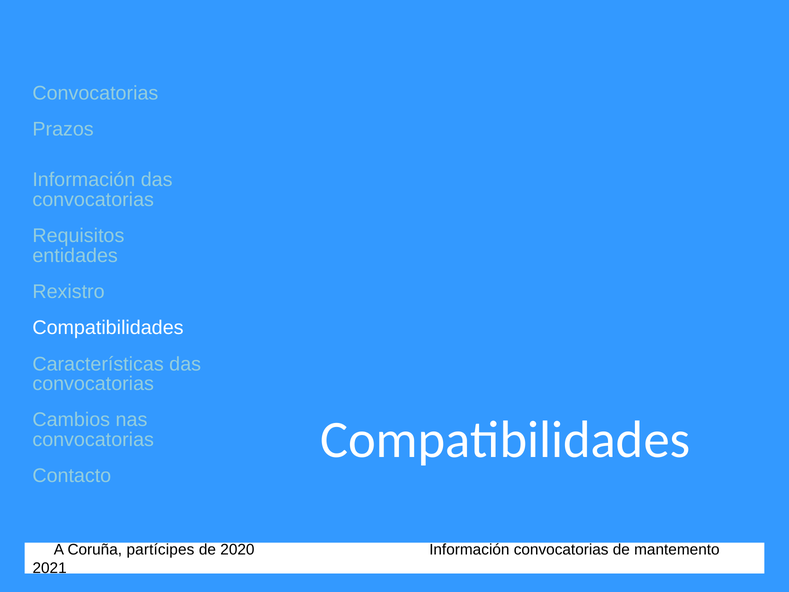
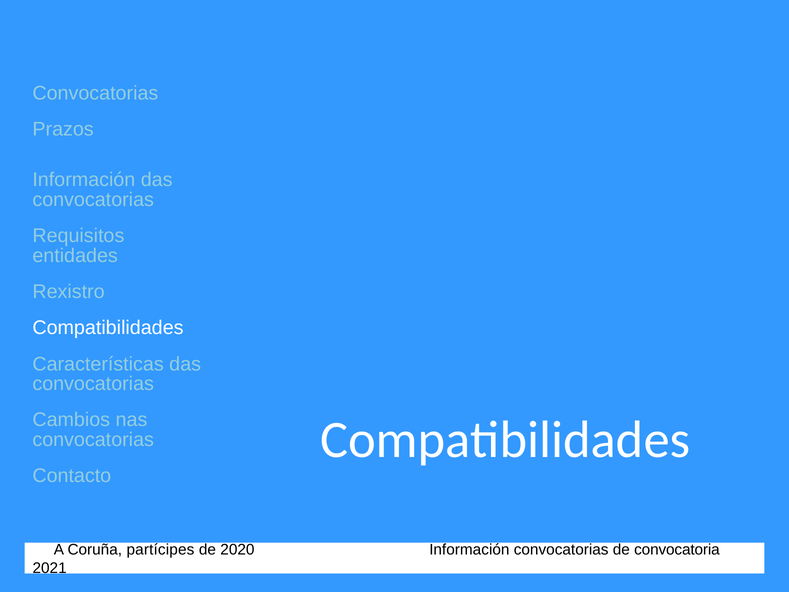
mantemento: mantemento -> convocatoria (677, 550)
